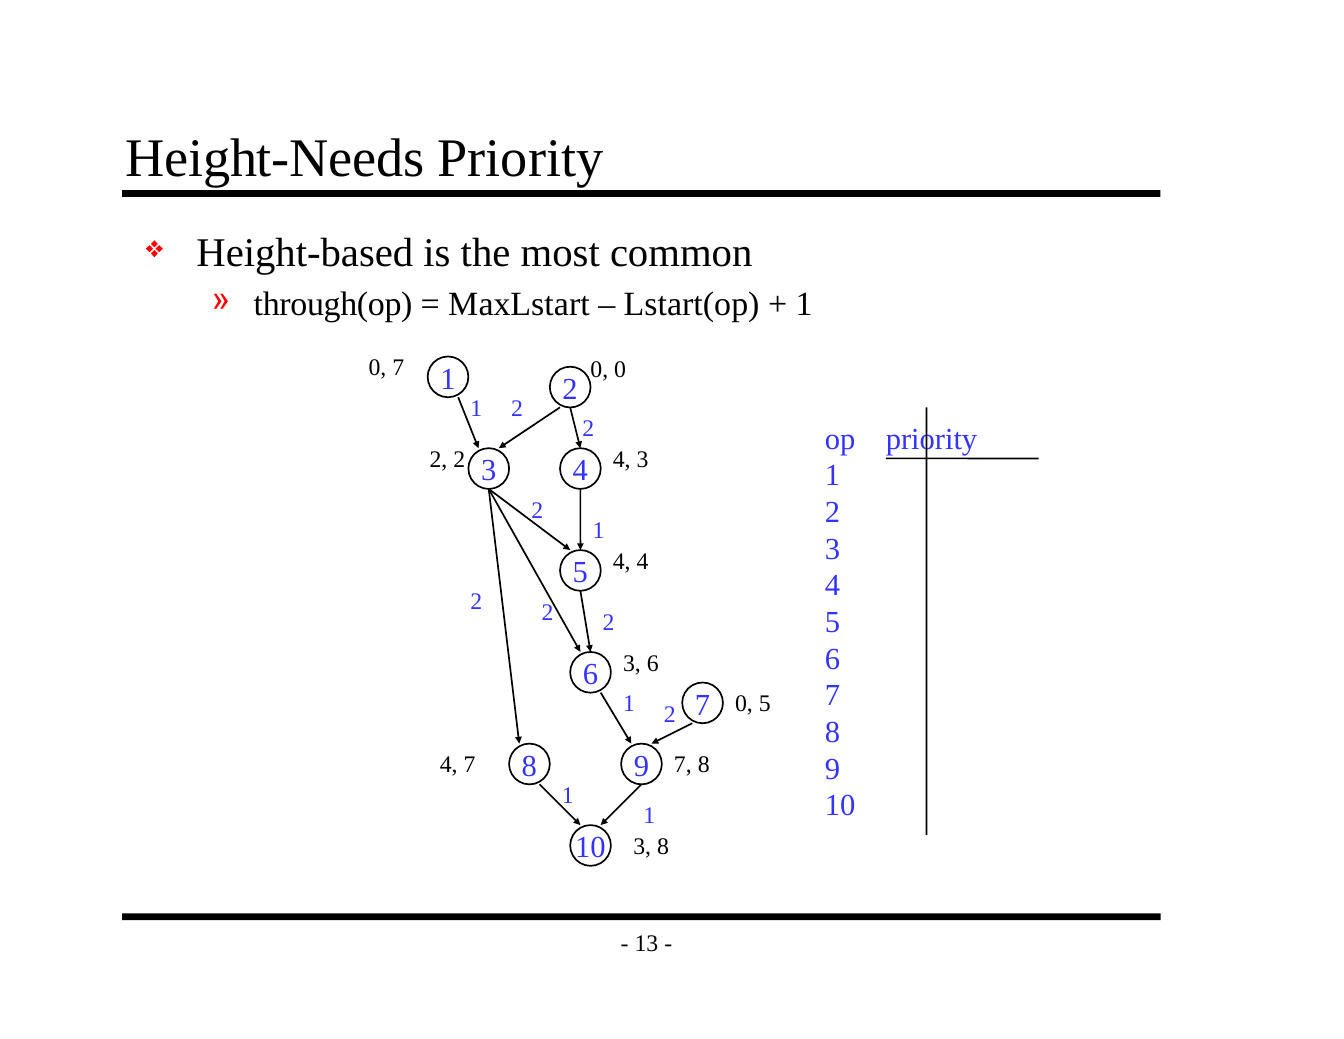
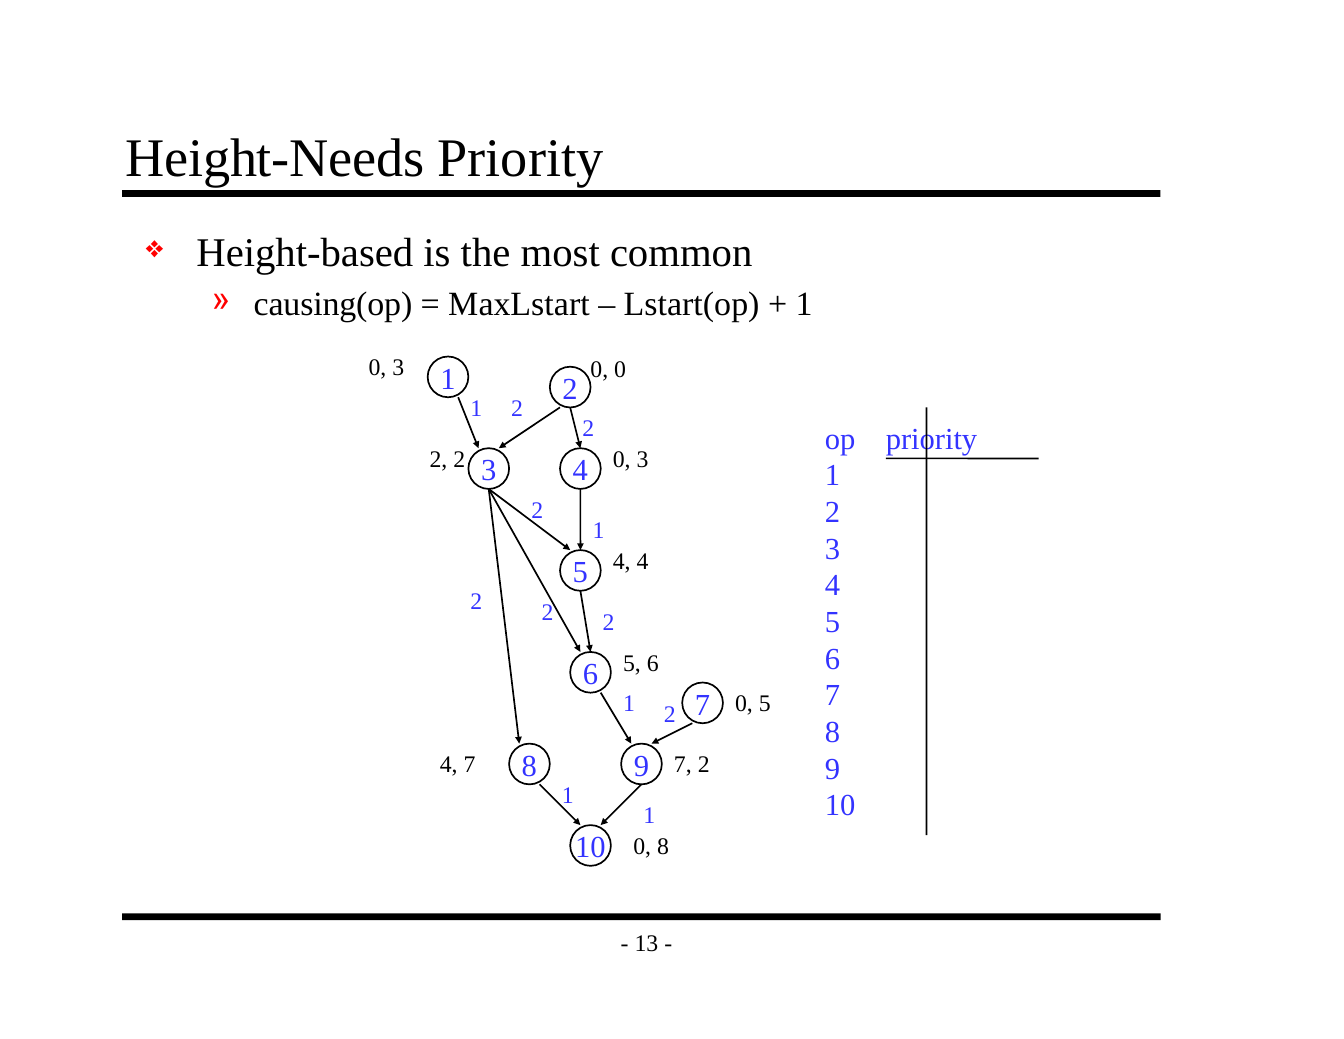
through(op: through(op -> causing(op (333, 305)
7: 7 -> 3 (398, 368)
2 2 4: 4 -> 0 (622, 459)
3: 3 -> 5 (632, 663)
7 7 8: 8 -> 2 (704, 765)
3: 3 -> 0 (642, 846)
